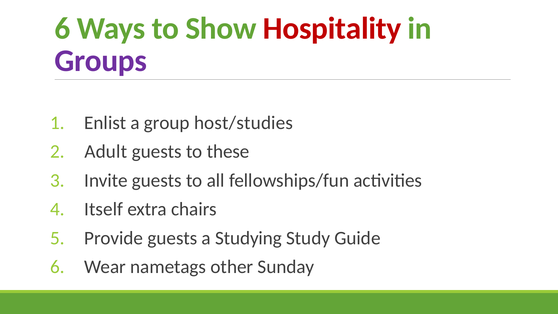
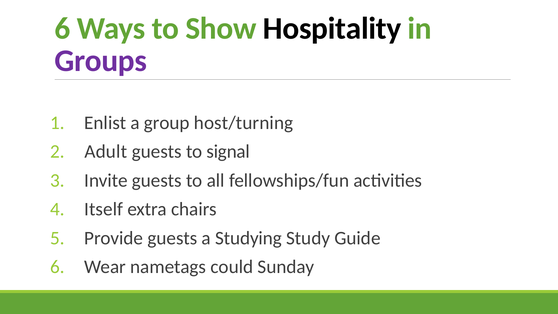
Hospitality colour: red -> black (332, 29)
host/studies: host/studies -> host/turning (244, 123)
these: these -> signal (228, 151)
other: other -> could (232, 267)
